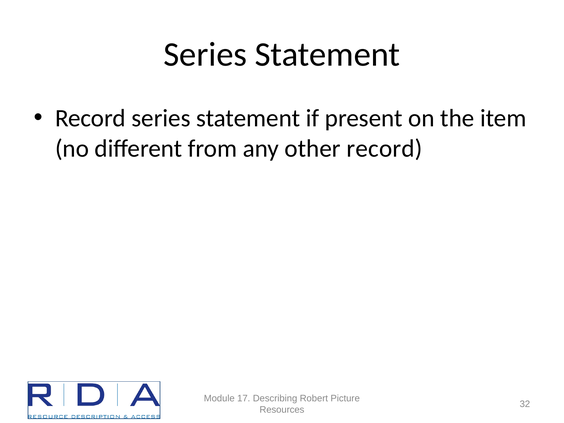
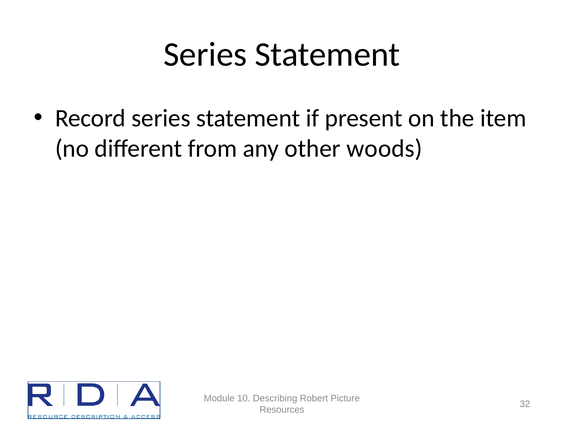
other record: record -> woods (385, 148)
17: 17 -> 10 (244, 398)
